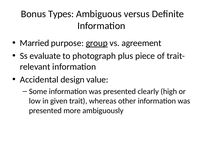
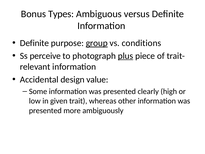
Married: Married -> Definite (34, 43)
agreement: agreement -> conditions (141, 43)
evaluate: evaluate -> perceive (45, 56)
plus underline: none -> present (126, 56)
